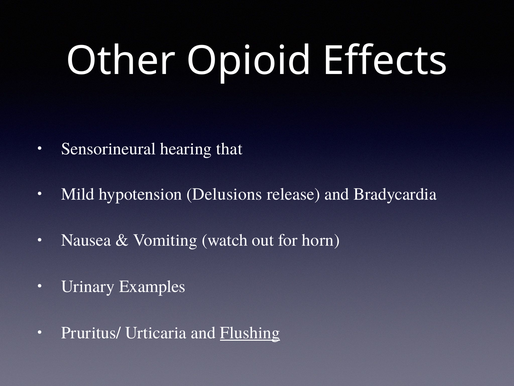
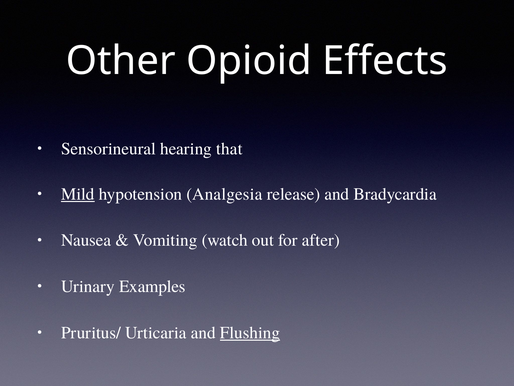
Mild underline: none -> present (78, 194)
Delusions: Delusions -> Analgesia (224, 194)
horn: horn -> after (321, 240)
